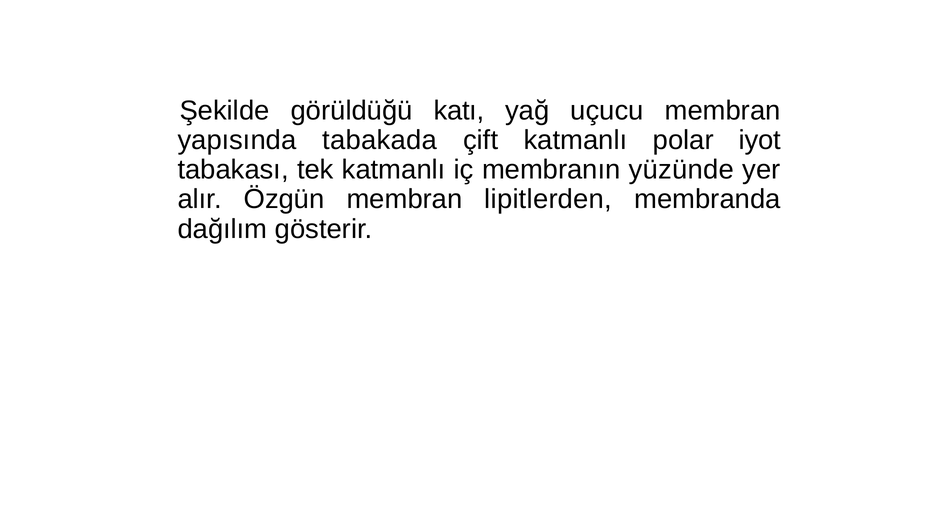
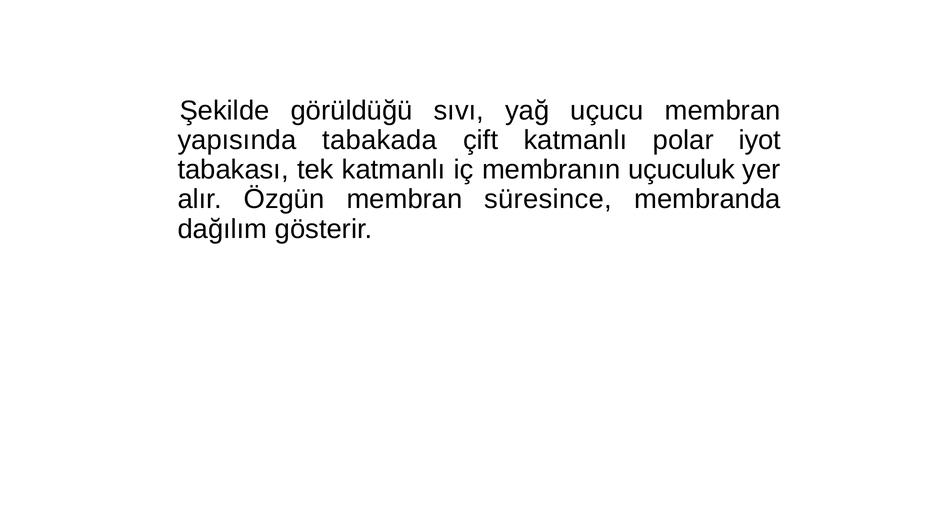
katı: katı -> sıvı (459, 111)
yüzünde: yüzünde -> uçuculuk (682, 170)
lipitlerden: lipitlerden -> süresince (548, 199)
